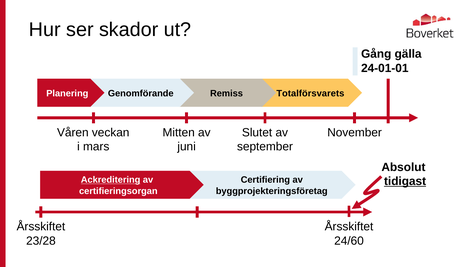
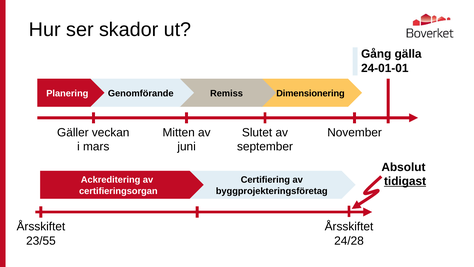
Totalförsvarets: Totalförsvarets -> Dimensionering (310, 93)
Våren: Våren -> Gäller (73, 132)
Ackreditering underline: present -> none (111, 180)
23/28: 23/28 -> 23/55 (41, 241)
24/60: 24/60 -> 24/28 (349, 241)
